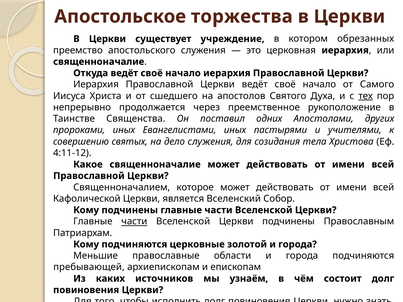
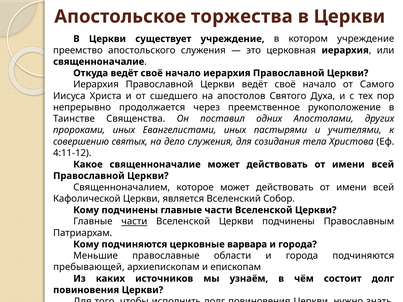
котором обрезанных: обрезанных -> учреждение (366, 39)
тех underline: present -> none (366, 96)
золотой: золотой -> варвара (247, 245)
